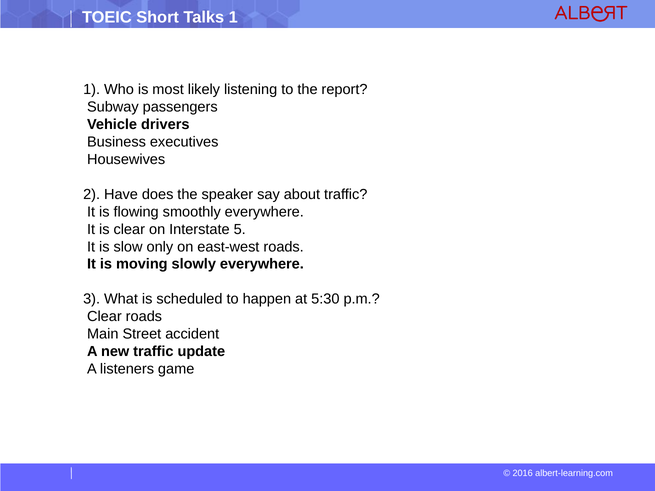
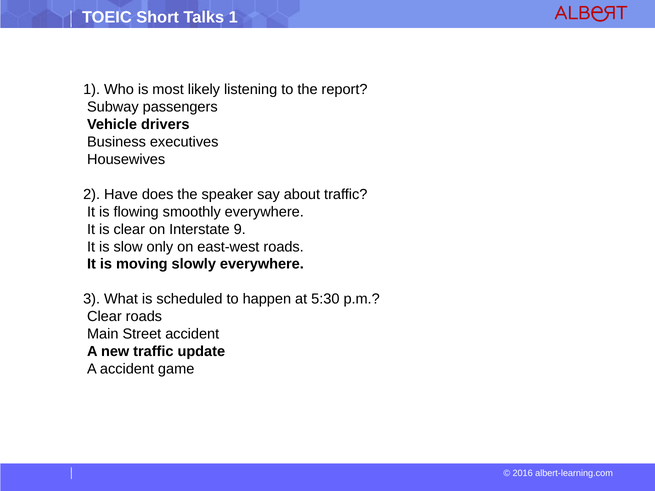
5: 5 -> 9 (240, 229)
A listeners: listeners -> accident (127, 369)
